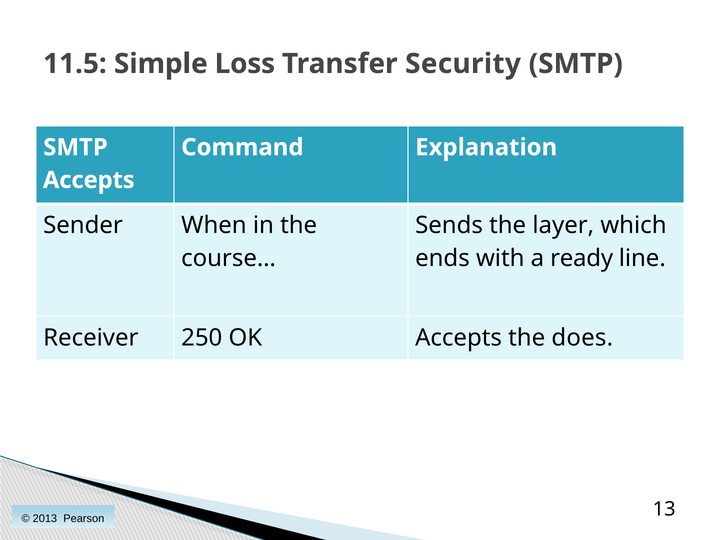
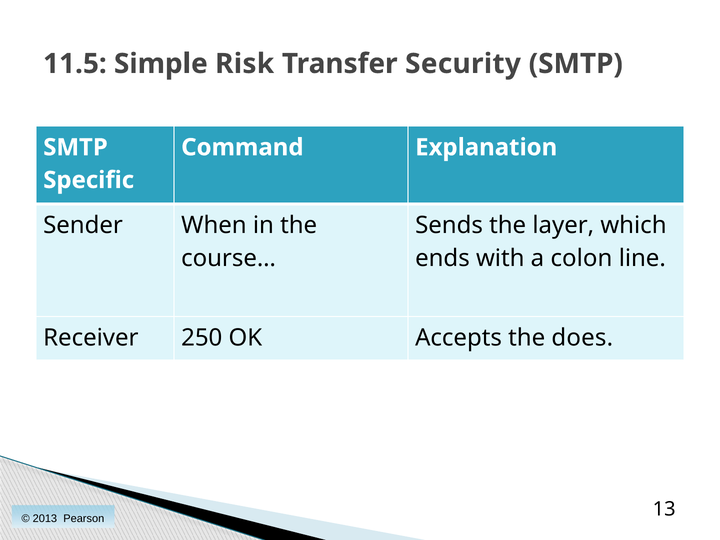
Loss: Loss -> Risk (245, 64)
Accepts: Accepts -> Specific (89, 180)
ready: ready -> colon (581, 258)
